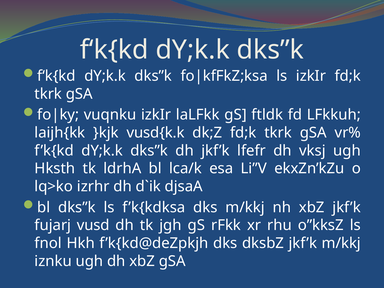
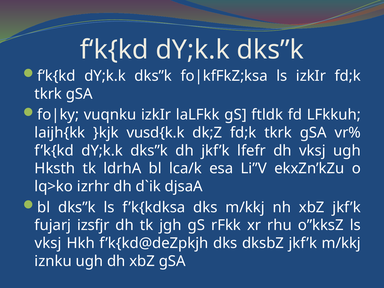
vusd: vusd -> izsfjr (93, 225)
fnol: fnol -> vksj (48, 243)
